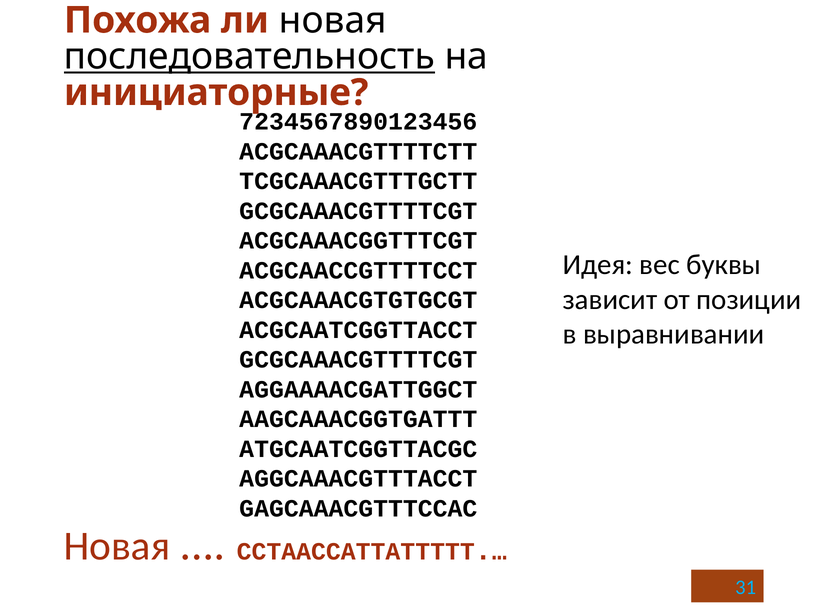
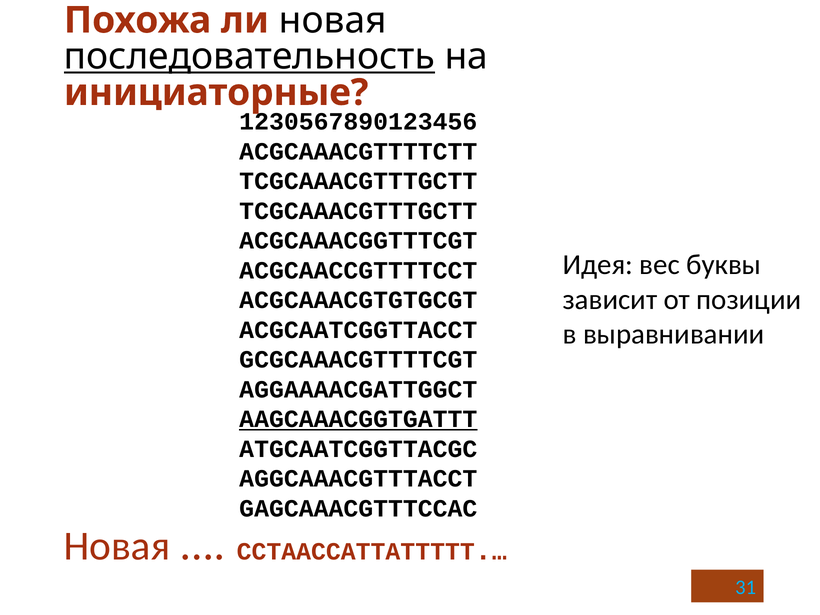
7234567890123456: 7234567890123456 -> 1230567890123456 (358, 122)
GCGCAAACGTTTTCGT: GCGCAAACGTTTTCGT -> TCGCAAACGTTTGCTT (358, 211)
AAGCAAACGGTGATTT underline: none -> present (358, 419)
